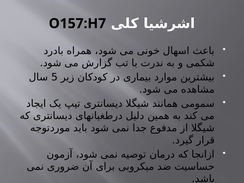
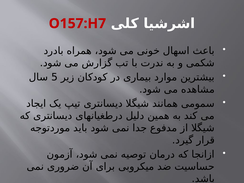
O157:H7 colour: black -> red (77, 24)
